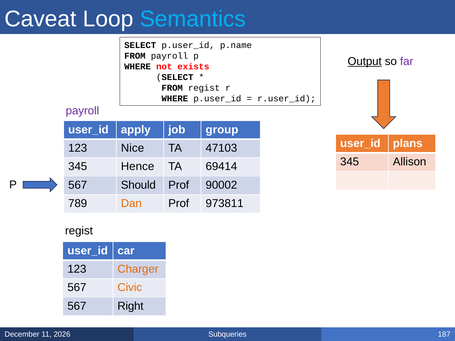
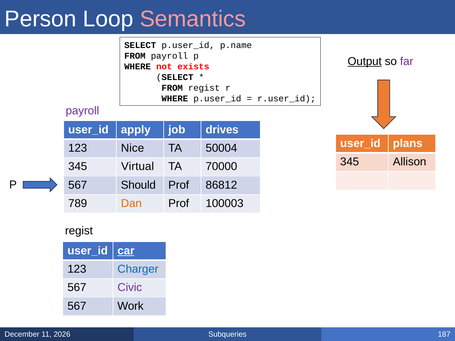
Caveat: Caveat -> Person (41, 19)
Semantics colour: light blue -> pink (193, 19)
group: group -> drives (222, 130)
47103: 47103 -> 50004 (221, 148)
Hence: Hence -> Virtual (138, 167)
69414: 69414 -> 70000 (221, 167)
90002: 90002 -> 86812 (221, 185)
973811: 973811 -> 100003 (225, 204)
car underline: none -> present (126, 251)
Charger colour: orange -> blue (138, 269)
Civic colour: orange -> purple (130, 288)
Right: Right -> Work (130, 306)
